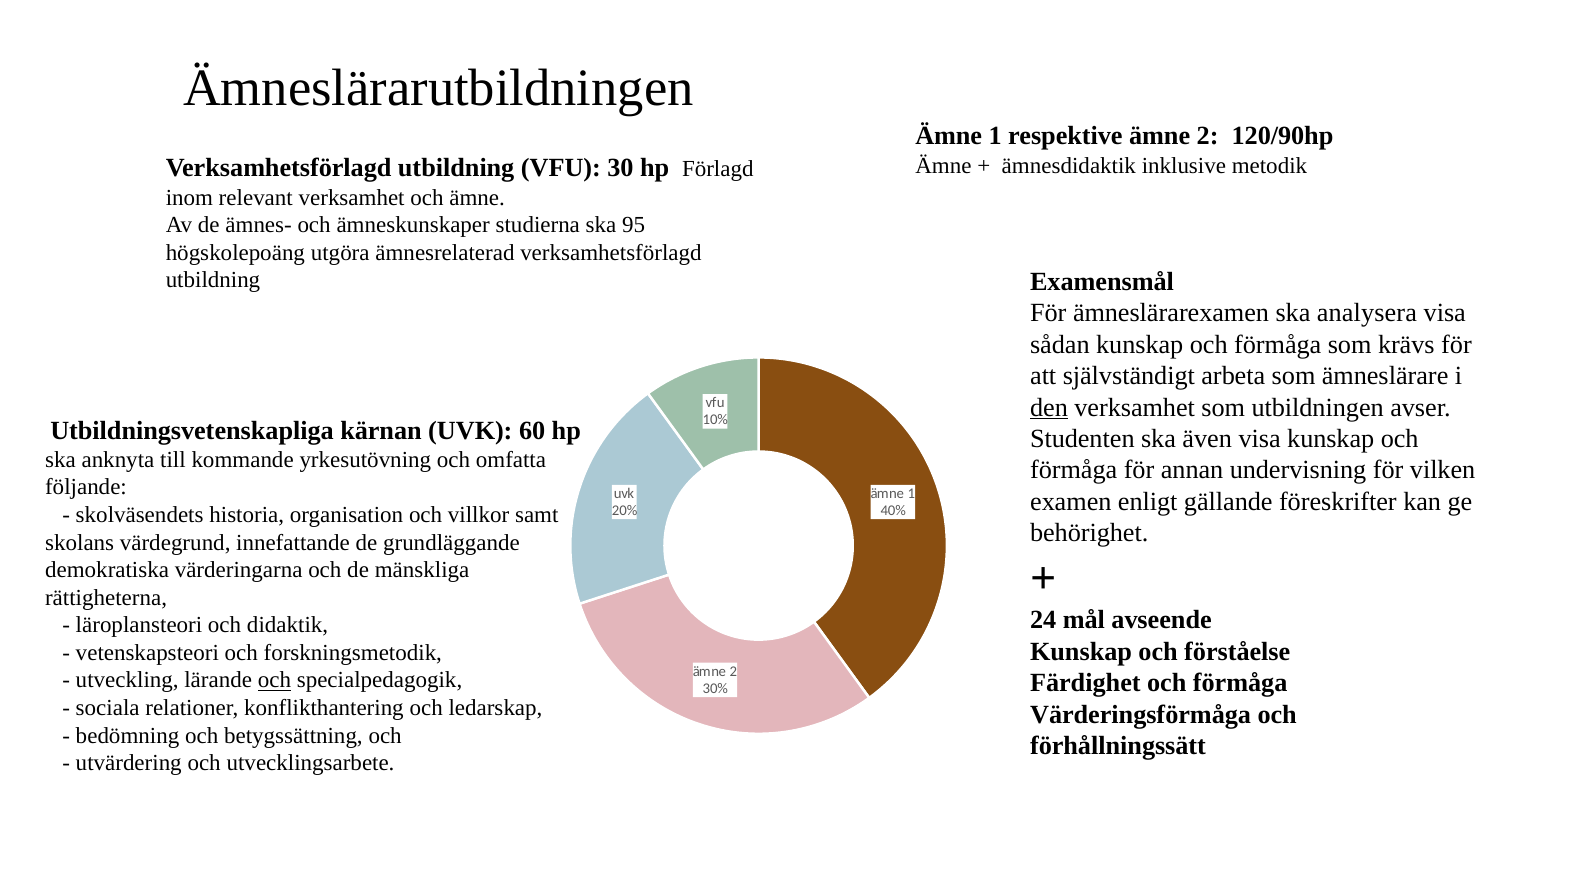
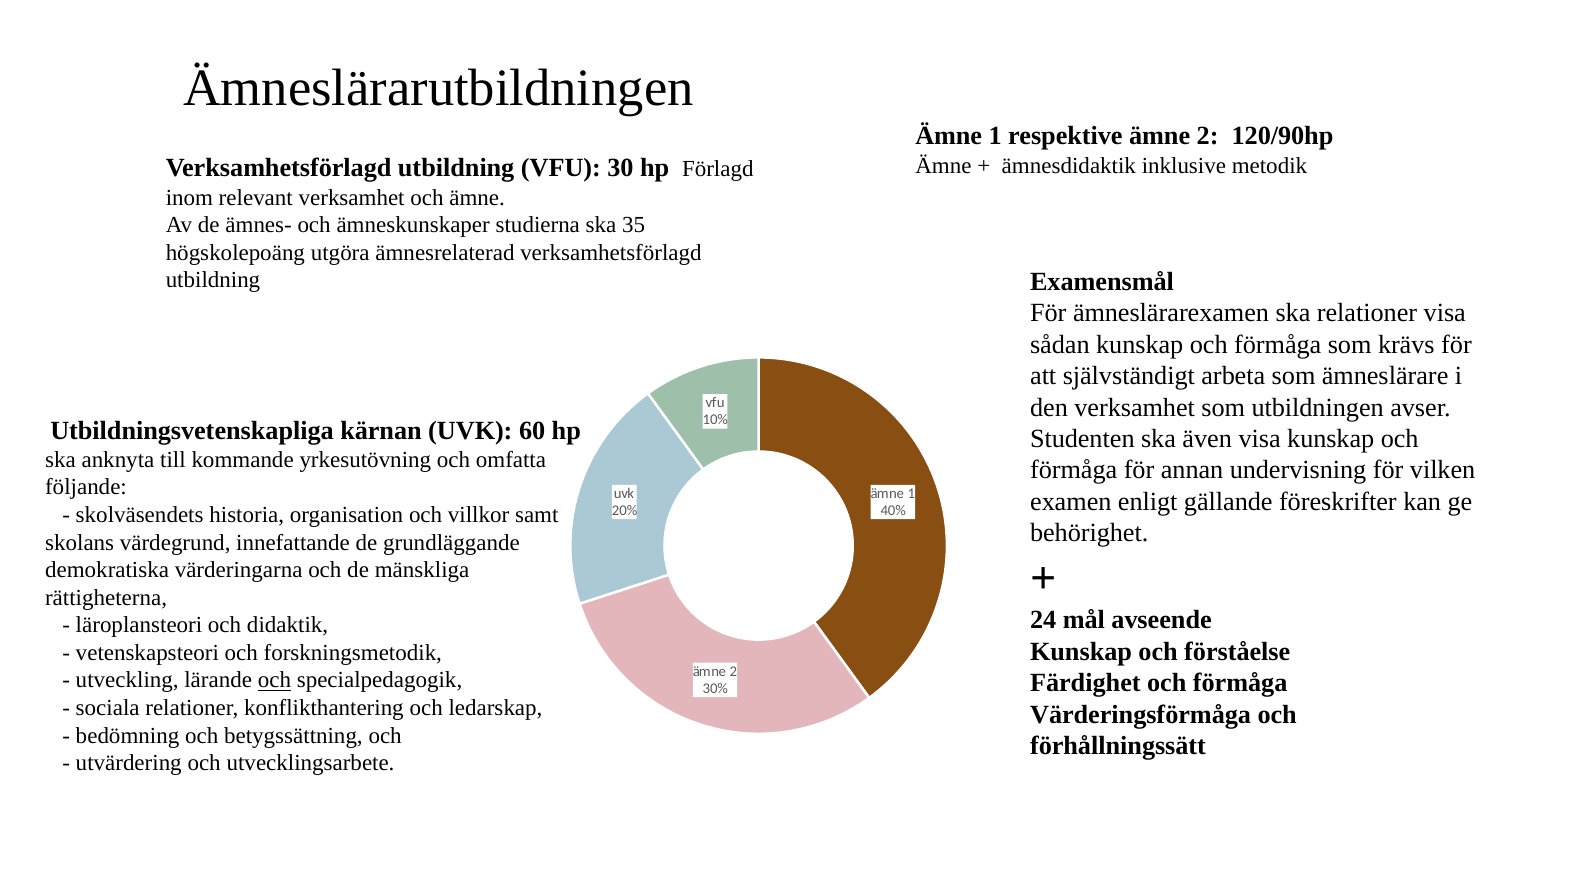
95: 95 -> 35 (634, 225)
ska analysera: analysera -> relationer (1367, 313)
den underline: present -> none (1049, 408)
